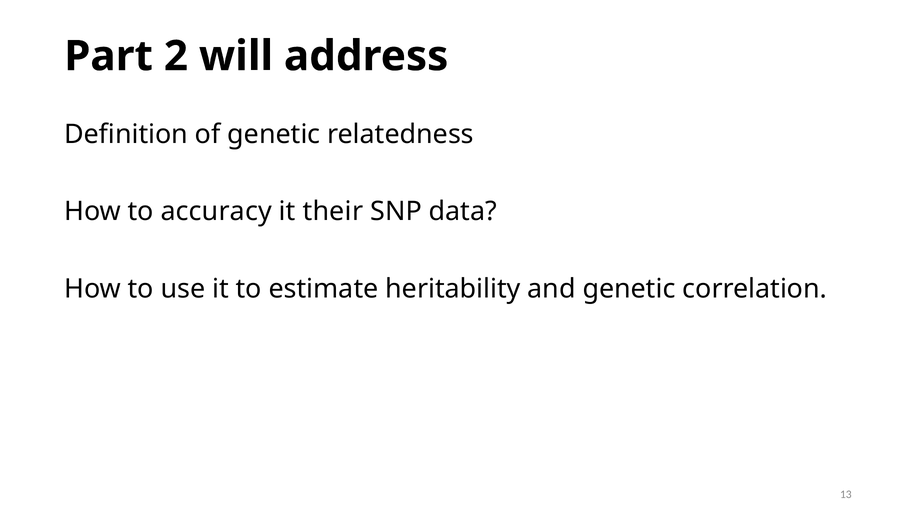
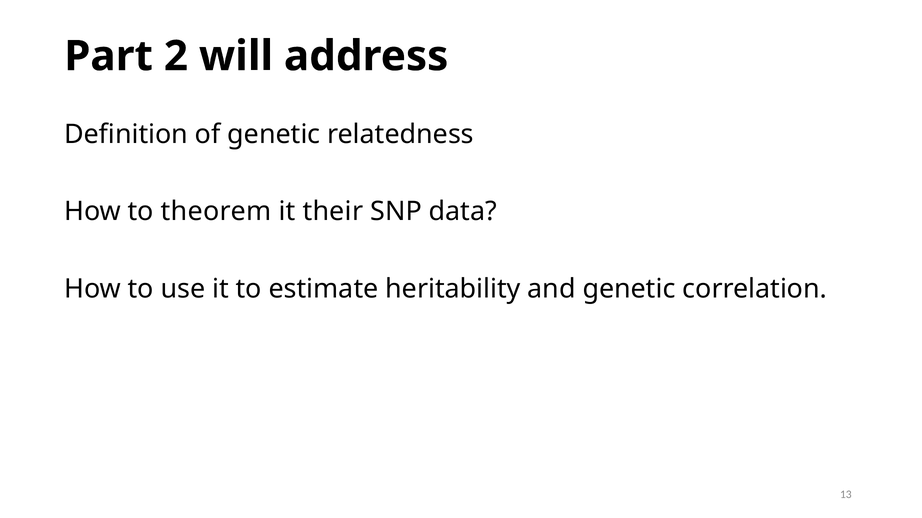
accuracy: accuracy -> theorem (216, 212)
